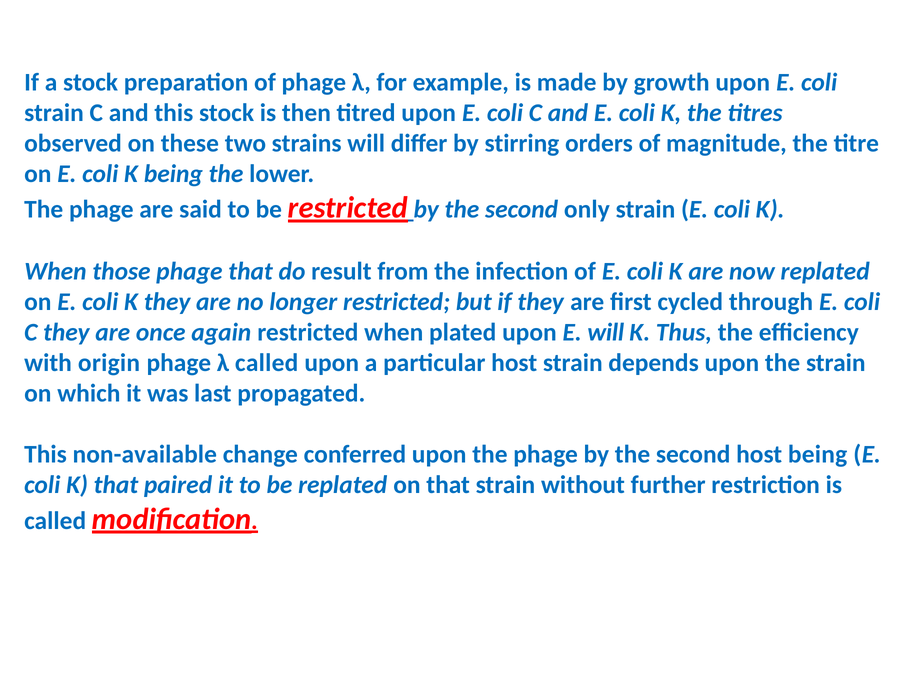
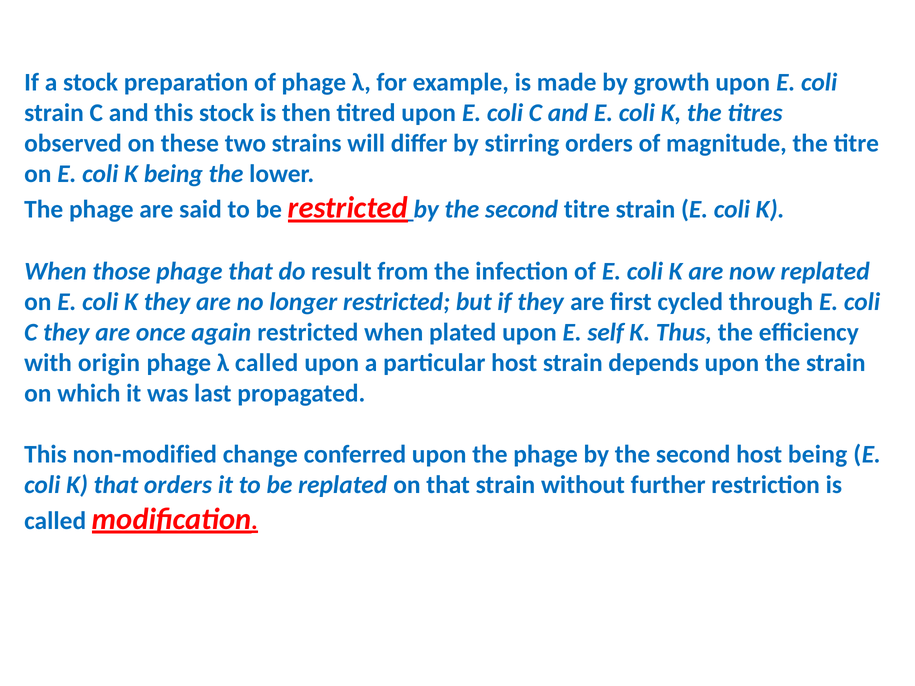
second only: only -> titre (587, 210)
E will: will -> self (606, 333)
non-available: non-available -> non-modified (145, 455)
that paired: paired -> orders (178, 485)
